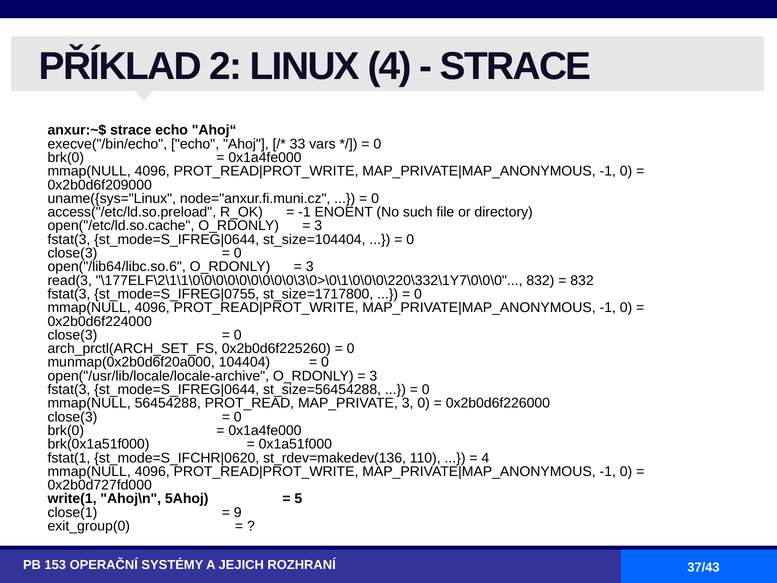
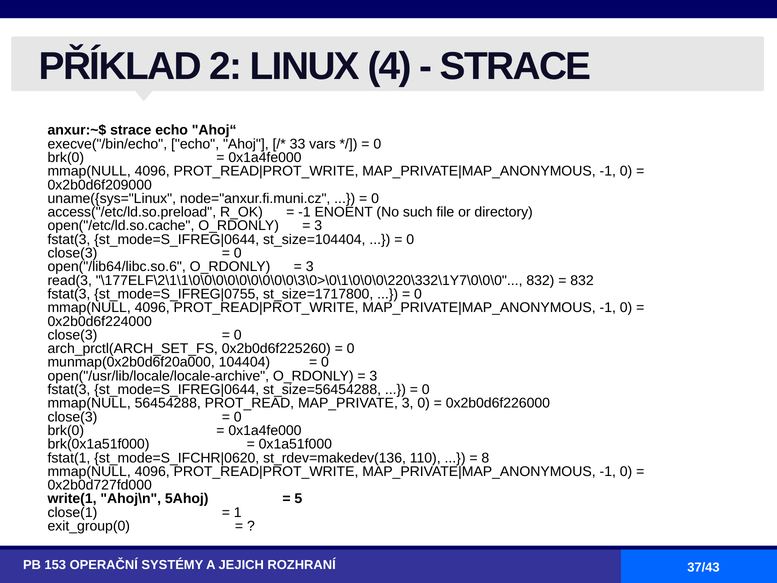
4: 4 -> 8 (485, 458)
9: 9 -> 1 (238, 512)
